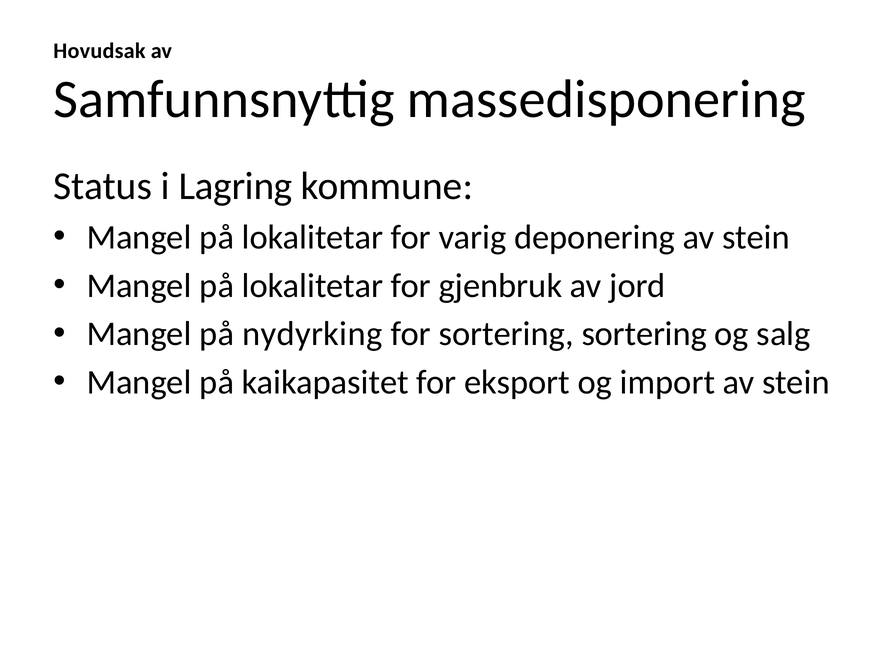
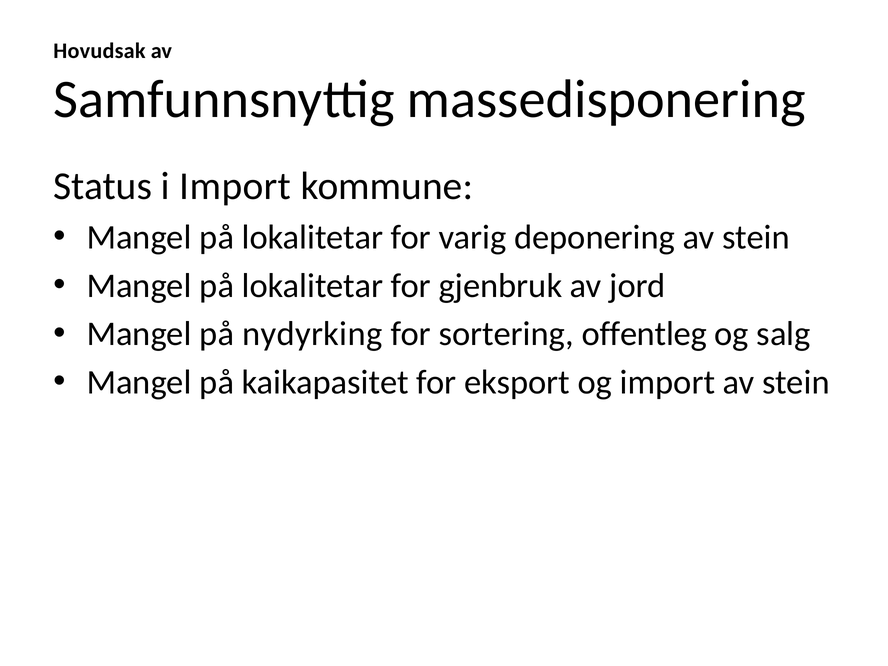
i Lagring: Lagring -> Import (235, 186)
sortering sortering: sortering -> offentleg (644, 334)
